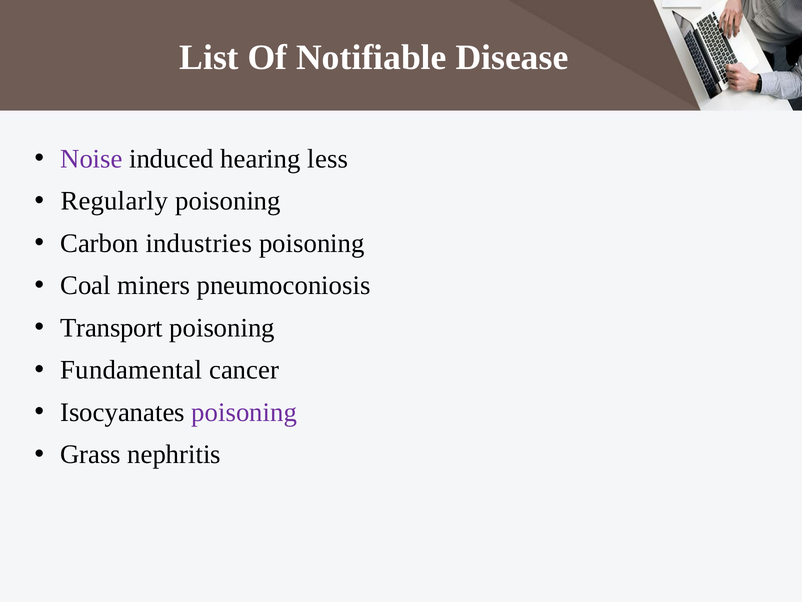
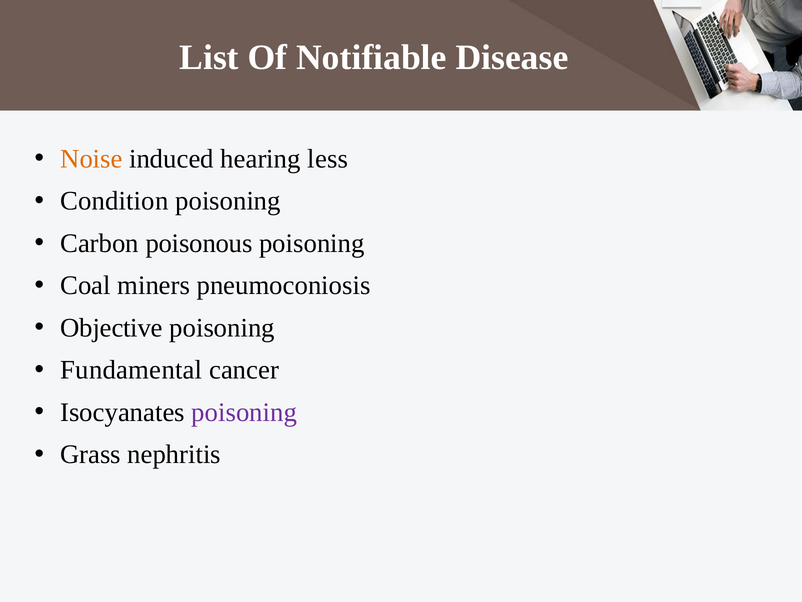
Noise colour: purple -> orange (91, 159)
Regularly: Regularly -> Condition (114, 201)
industries: industries -> poisonous (199, 243)
Transport: Transport -> Objective (112, 327)
